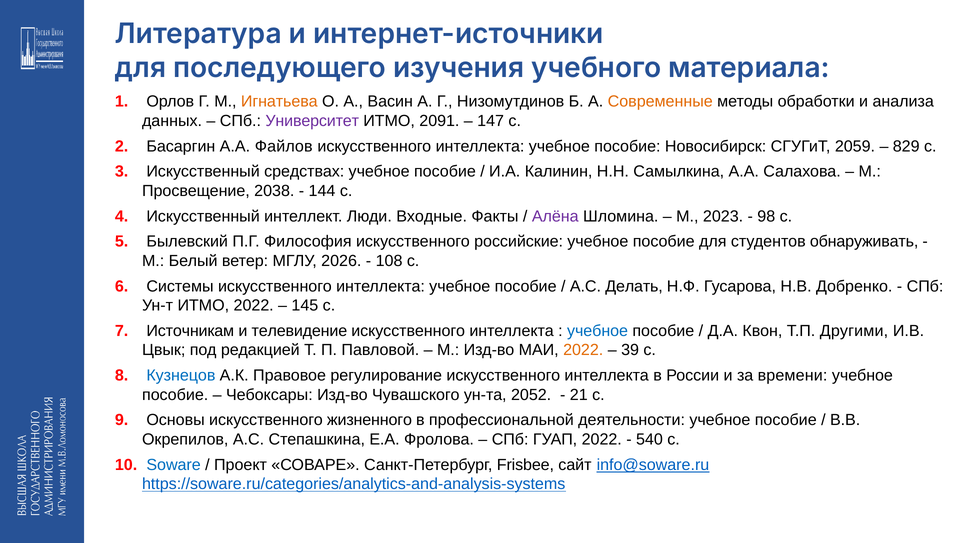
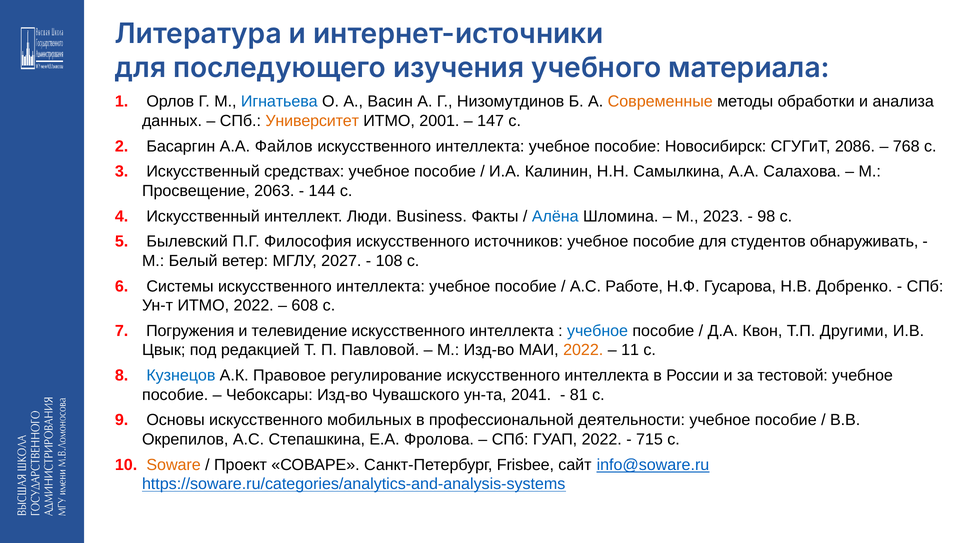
Игнатьева colour: orange -> blue (279, 102)
Университет colour: purple -> orange (312, 121)
2091: 2091 -> 2001 (439, 121)
2059: 2059 -> 2086 (855, 146)
829: 829 -> 768 (906, 146)
2038: 2038 -> 2063 (274, 191)
Входные: Входные -> Business (432, 216)
Алёна colour: purple -> blue (555, 216)
российские: российские -> источников (519, 242)
2026: 2026 -> 2027 (341, 261)
Делать: Делать -> Работе (634, 286)
145: 145 -> 608 (305, 306)
Источникам: Источникам -> Погружения (190, 331)
39: 39 -> 11 (630, 350)
времени: времени -> тестовой (793, 376)
2052: 2052 -> 2041 (531, 395)
21: 21 -> 81 (579, 395)
жизненного: жизненного -> мобильных (369, 420)
540: 540 -> 715 (649, 440)
Soware colour: blue -> orange (174, 465)
